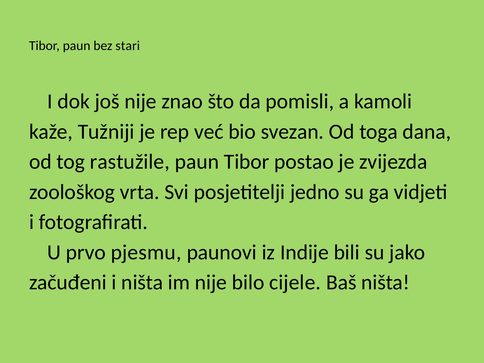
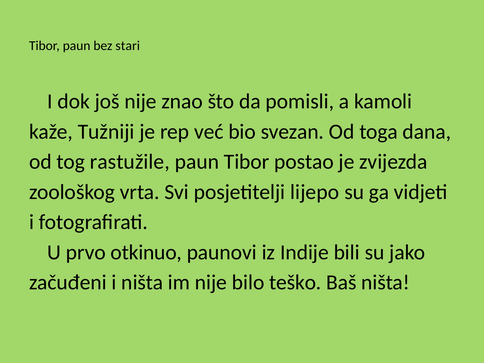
jedno: jedno -> lijepo (315, 192)
pjesmu: pjesmu -> otkinuo (146, 252)
cijele: cijele -> teško (295, 282)
